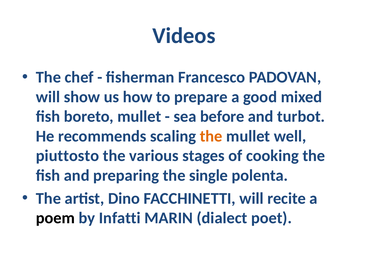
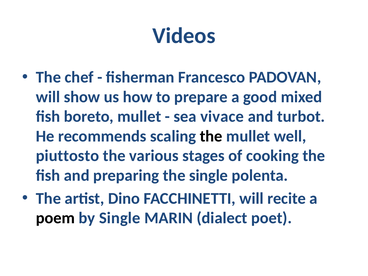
before: before -> vivace (222, 117)
the colour: orange -> black (211, 136)
by Infatti: Infatti -> Single (120, 218)
